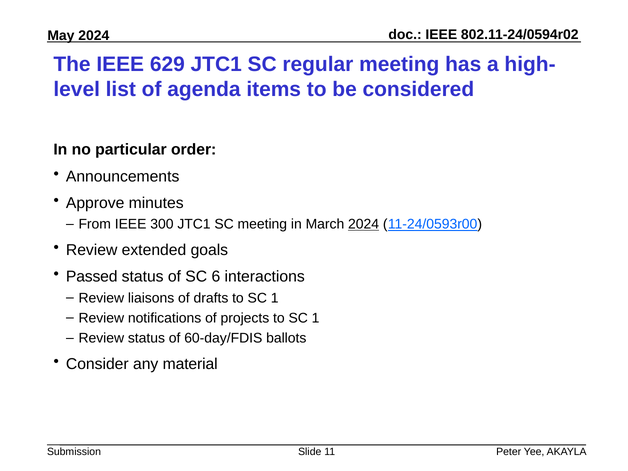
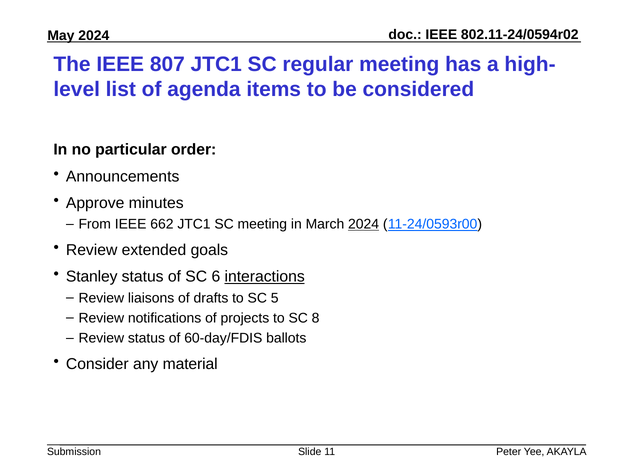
629: 629 -> 807 (167, 64)
300: 300 -> 662 (162, 224)
Passed: Passed -> Stanley (92, 277)
interactions underline: none -> present (265, 277)
drafts to SC 1: 1 -> 5 (275, 298)
projects to SC 1: 1 -> 8 (316, 318)
